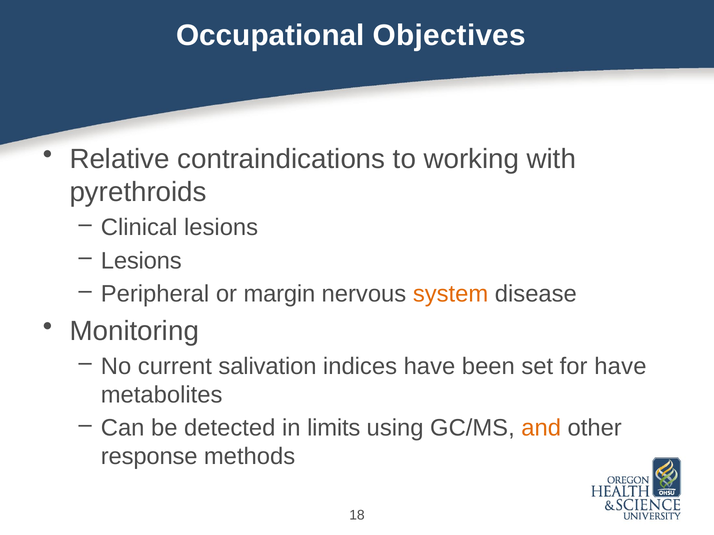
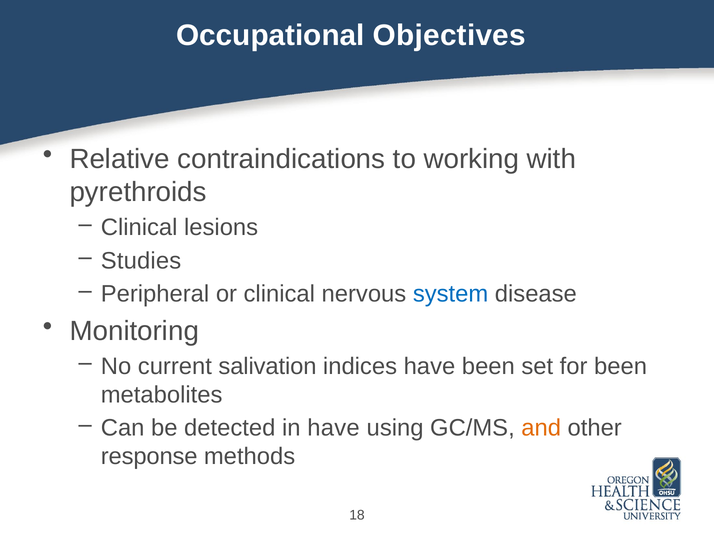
Lesions: Lesions -> Studies (141, 261)
or margin: margin -> clinical (279, 294)
system colour: orange -> blue (451, 294)
for have: have -> been (621, 367)
in limits: limits -> have (333, 428)
